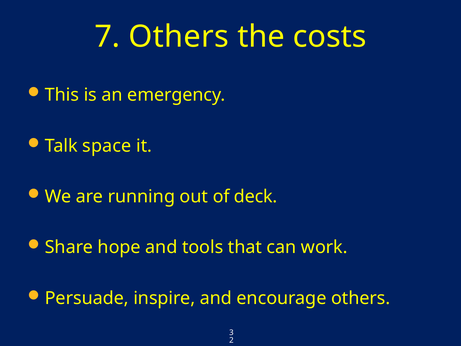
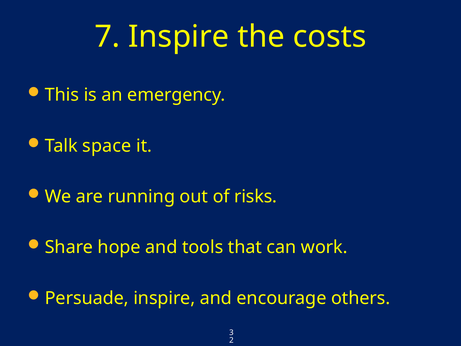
7 Others: Others -> Inspire (179, 37)
deck: deck -> risks (256, 196)
